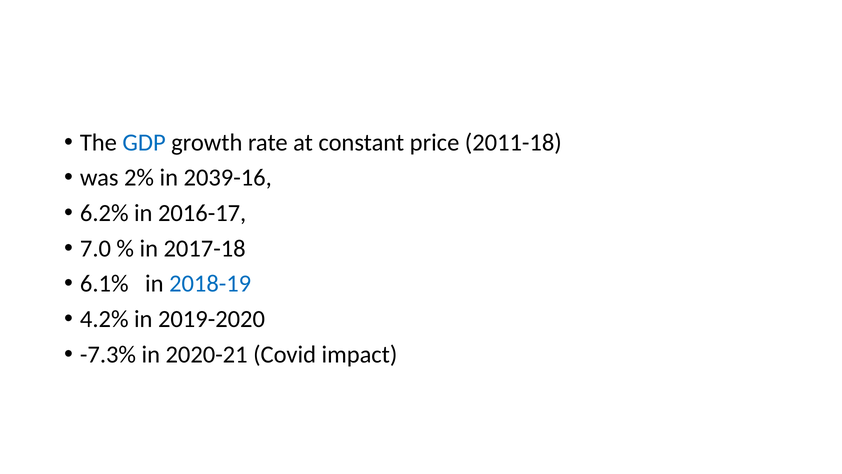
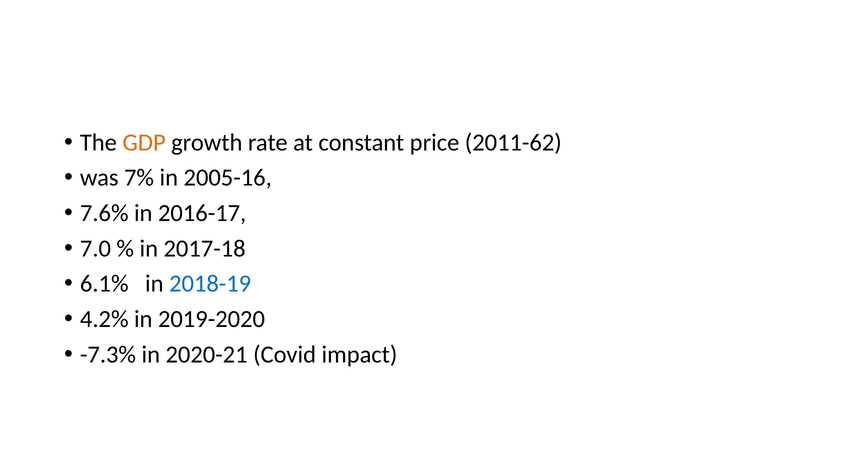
GDP colour: blue -> orange (144, 142)
2011-18: 2011-18 -> 2011-62 (513, 142)
2%: 2% -> 7% (139, 178)
2039-16: 2039-16 -> 2005-16 (228, 178)
6.2%: 6.2% -> 7.6% (104, 213)
